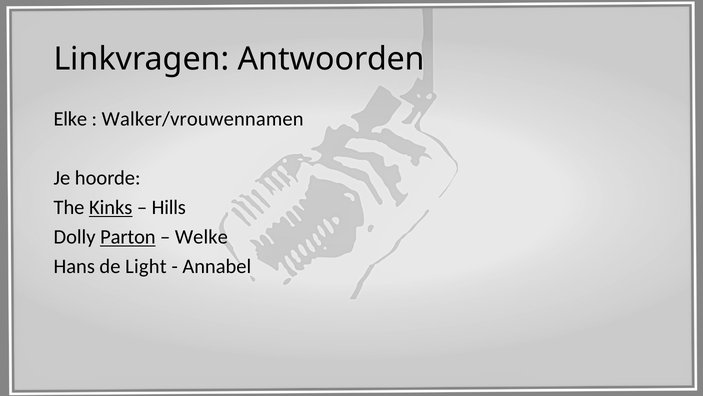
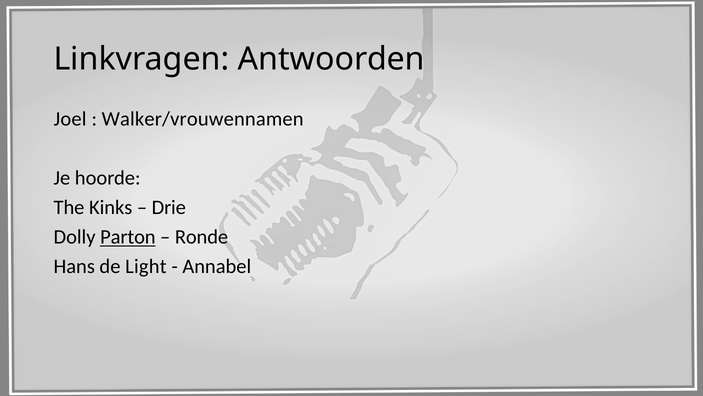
Elke: Elke -> Joel (70, 119)
Kinks underline: present -> none (111, 207)
Hills: Hills -> Drie (169, 207)
Welke: Welke -> Ronde (202, 237)
